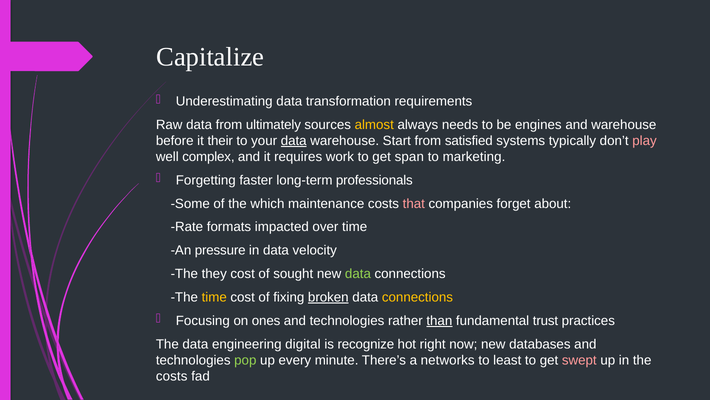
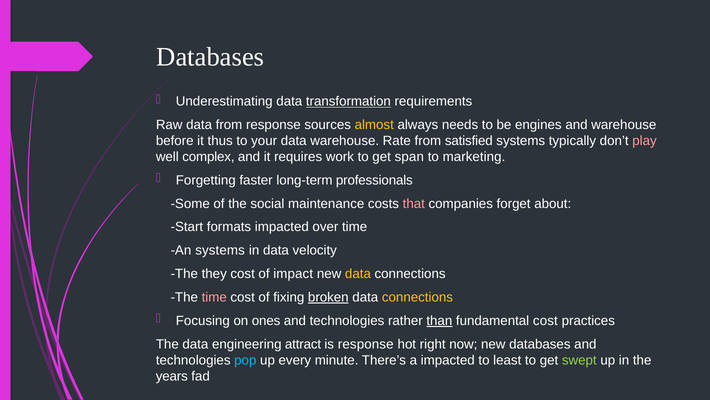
Capitalize: Capitalize -> Databases (210, 57)
transformation underline: none -> present (348, 101)
from ultimately: ultimately -> response (273, 125)
their: their -> thus (220, 141)
data underline: present -> none (294, 141)
Start: Start -> Rate (397, 141)
which: which -> social (267, 203)
Rate: Rate -> Start (187, 227)
An pressure: pressure -> systems (220, 250)
sought: sought -> impact (293, 273)
data colour: light green -> yellow (358, 273)
time colour: yellow -> pink (214, 297)
fundamental trust: trust -> cost (545, 320)
digital: digital -> attract (303, 344)
is recognize: recognize -> response (366, 344)
pop colour: light green -> light blue (245, 360)
a networks: networks -> impacted (448, 360)
swept colour: pink -> light green (579, 360)
costs: costs -> years (172, 376)
